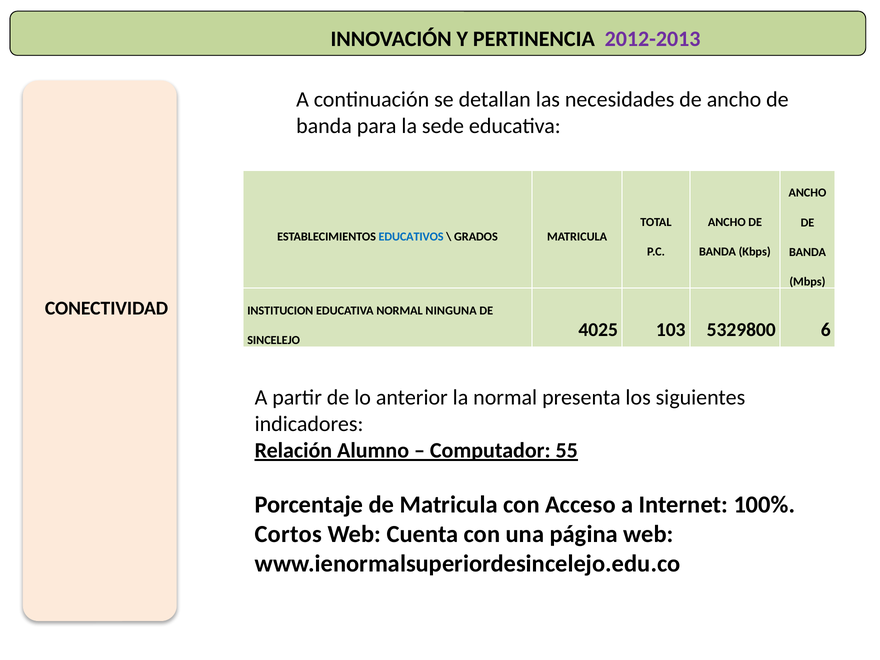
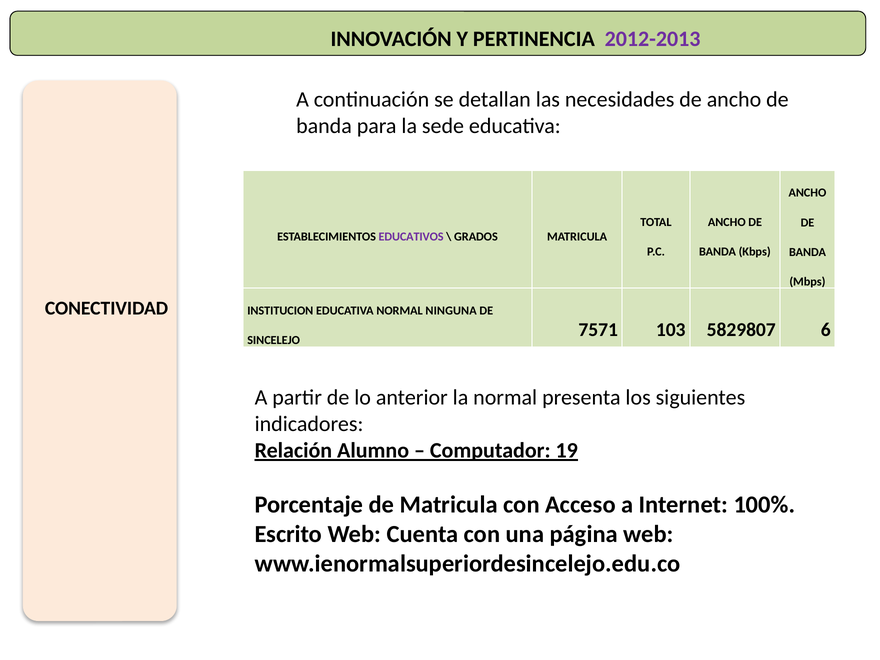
EDUCATIVOS colour: blue -> purple (411, 237)
4025: 4025 -> 7571 (598, 330)
5329800: 5329800 -> 5829807 (741, 330)
55: 55 -> 19 (567, 450)
Cortos: Cortos -> Escrito (288, 534)
